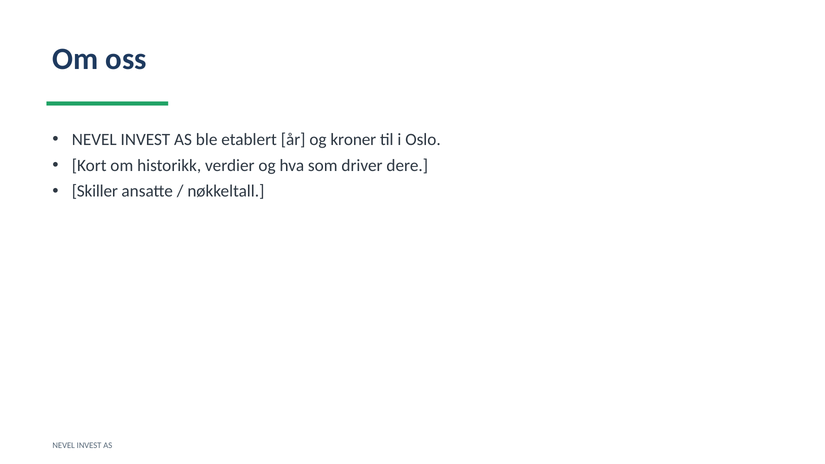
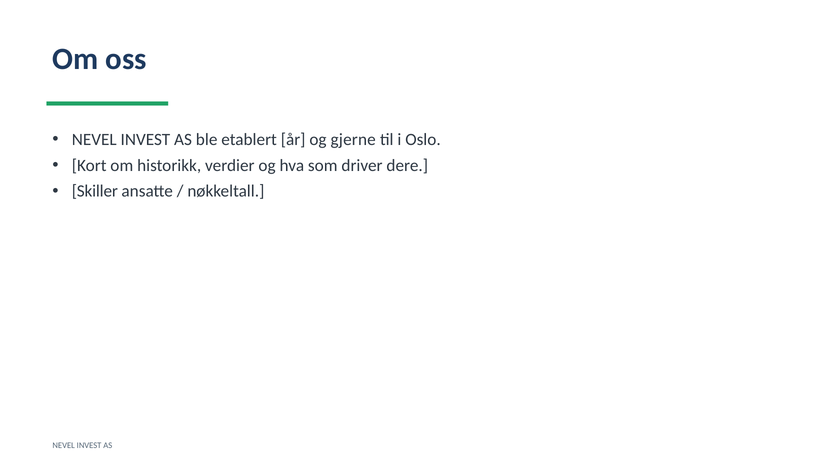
kroner: kroner -> gjerne (353, 140)
